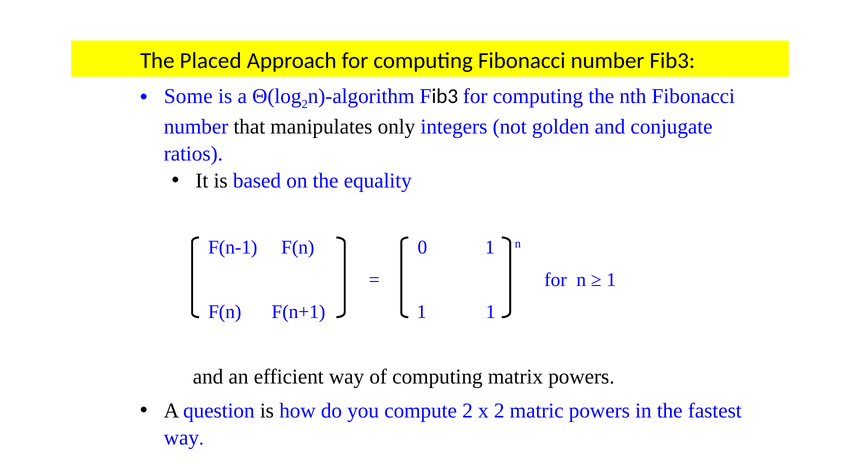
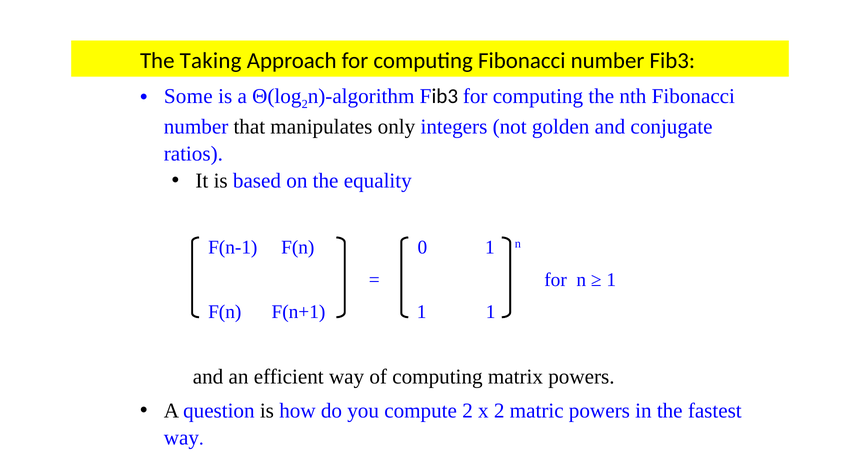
Placed: Placed -> Taking (211, 61)
